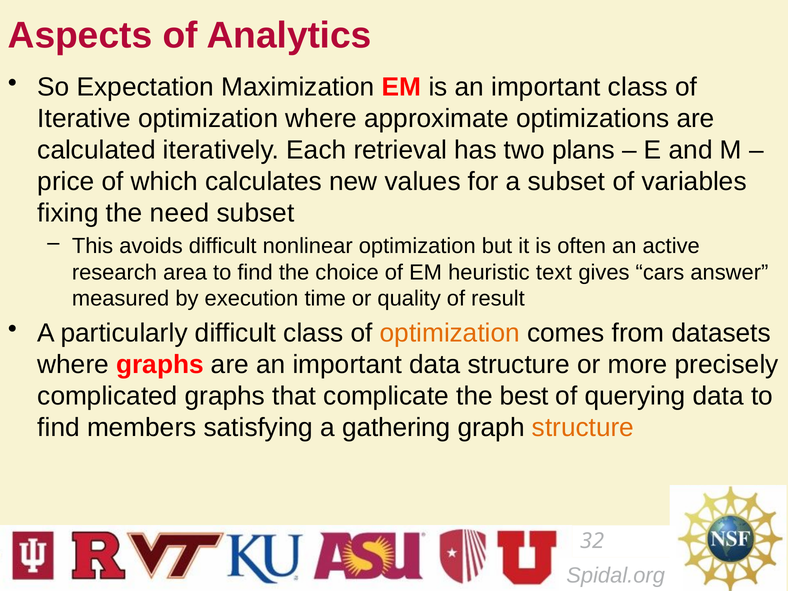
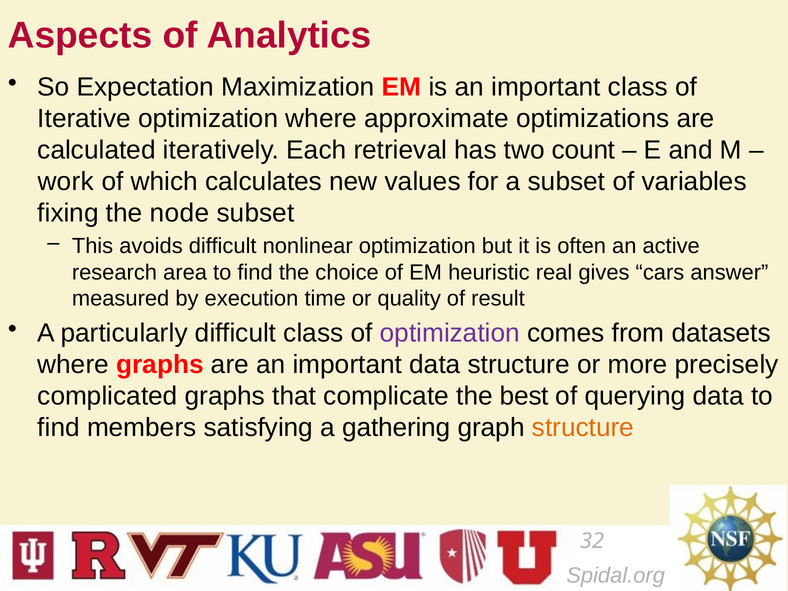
plans: plans -> count (584, 150)
price: price -> work (66, 182)
need: need -> node (180, 213)
text: text -> real (554, 272)
optimization colour: orange -> purple (450, 333)
